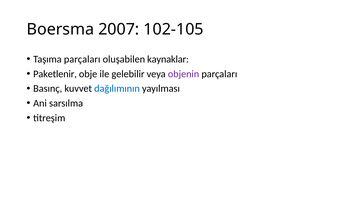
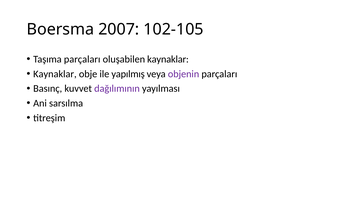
Paketlenir: Paketlenir -> Kaynaklar (55, 74)
gelebilir: gelebilir -> yapılmış (128, 74)
dağılımının colour: blue -> purple (117, 89)
